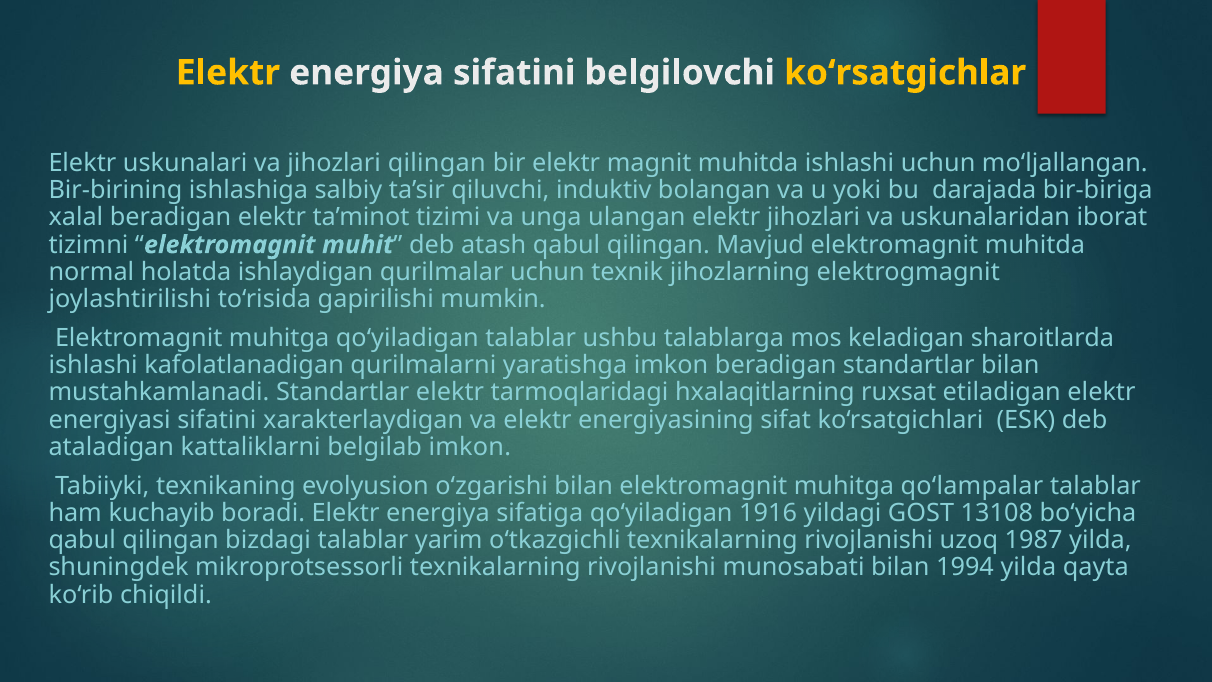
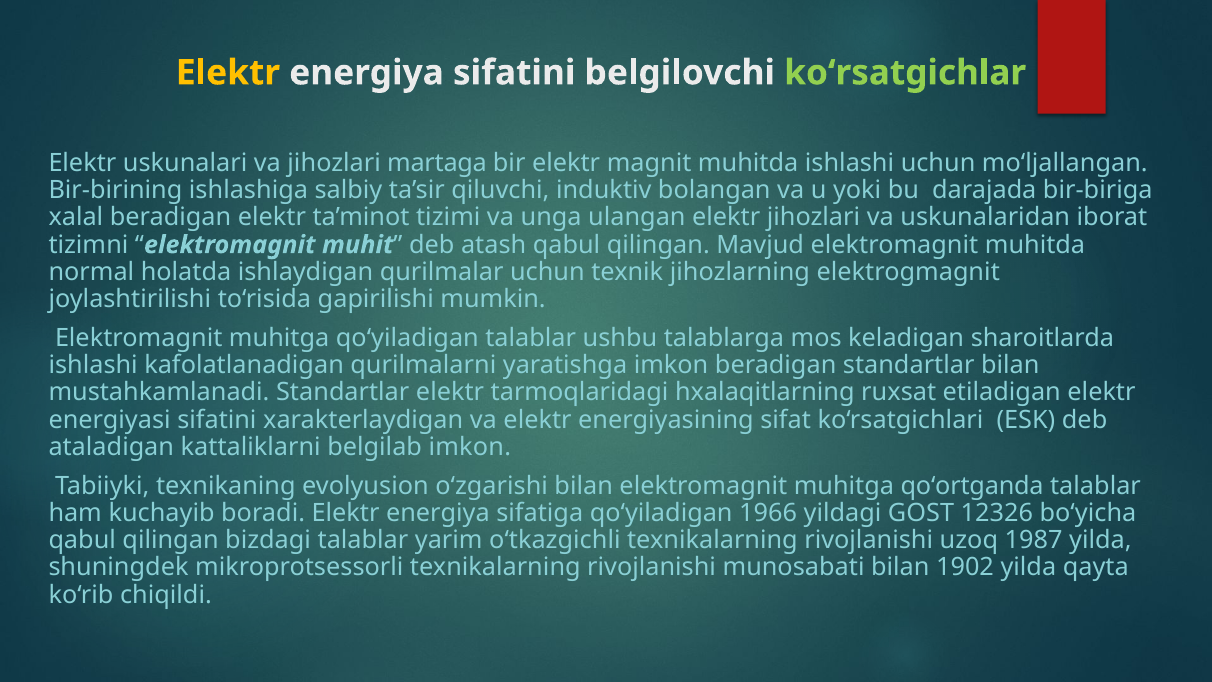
ko‘rsatgichlar colour: yellow -> light green (905, 73)
jihozlari qilingan: qilingan -> martaga (437, 163)
qo‘lampalar: qo‘lampalar -> qo‘ortganda (972, 486)
1916: 1916 -> 1966 (768, 513)
13108: 13108 -> 12326 (997, 513)
1994: 1994 -> 1902 (965, 567)
